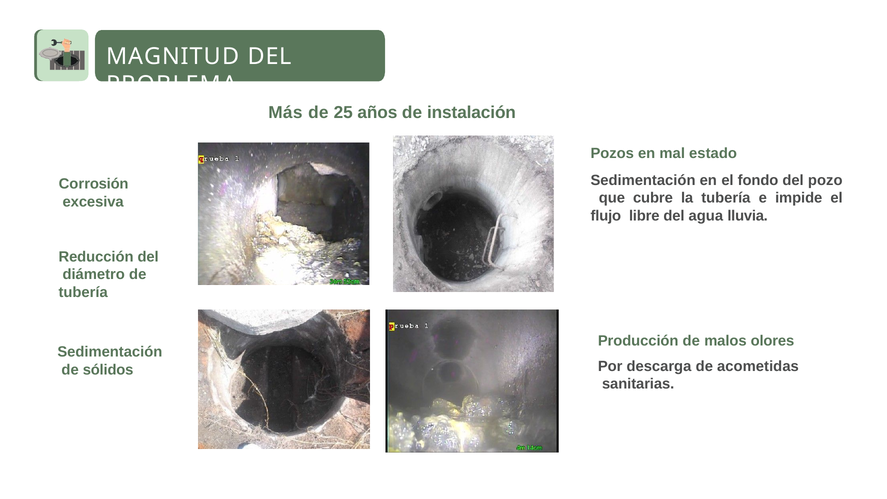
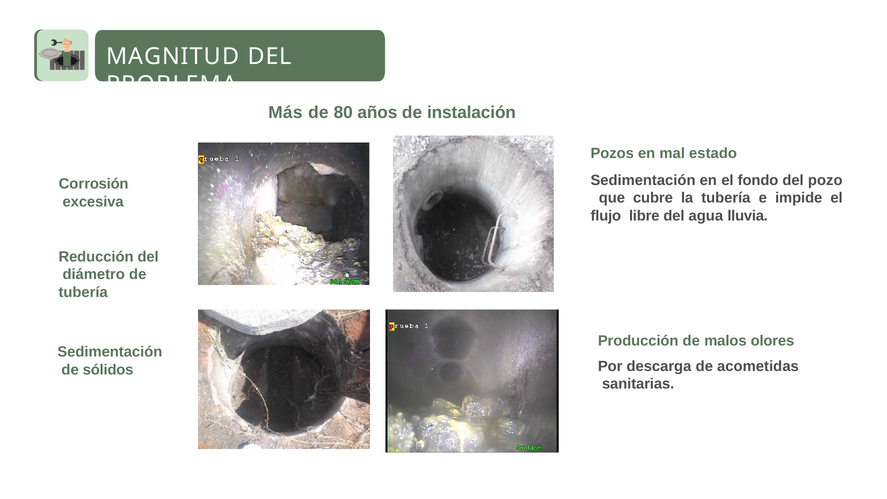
25: 25 -> 80 (343, 113)
